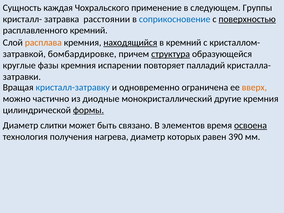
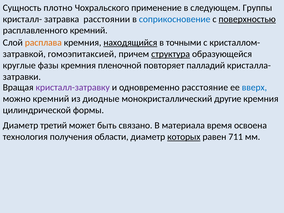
каждая: каждая -> плотно (58, 8)
в кремний: кремний -> точными (184, 43)
бомбардировке: бомбардировке -> гомоэпитаксией (82, 54)
испарении: испарении -> пленочной (120, 65)
кристалл-затравку colour: blue -> purple (73, 87)
ограничена: ограничена -> расстояние (205, 87)
вверх colour: orange -> blue (254, 87)
можно частично: частично -> кремний (51, 99)
формы underline: present -> none (88, 110)
слитки: слитки -> третий (54, 125)
элементов: элементов -> материала (183, 125)
освоена underline: present -> none (251, 125)
нагрева: нагрева -> области (112, 137)
которых underline: none -> present (184, 137)
390: 390 -> 711 (236, 137)
